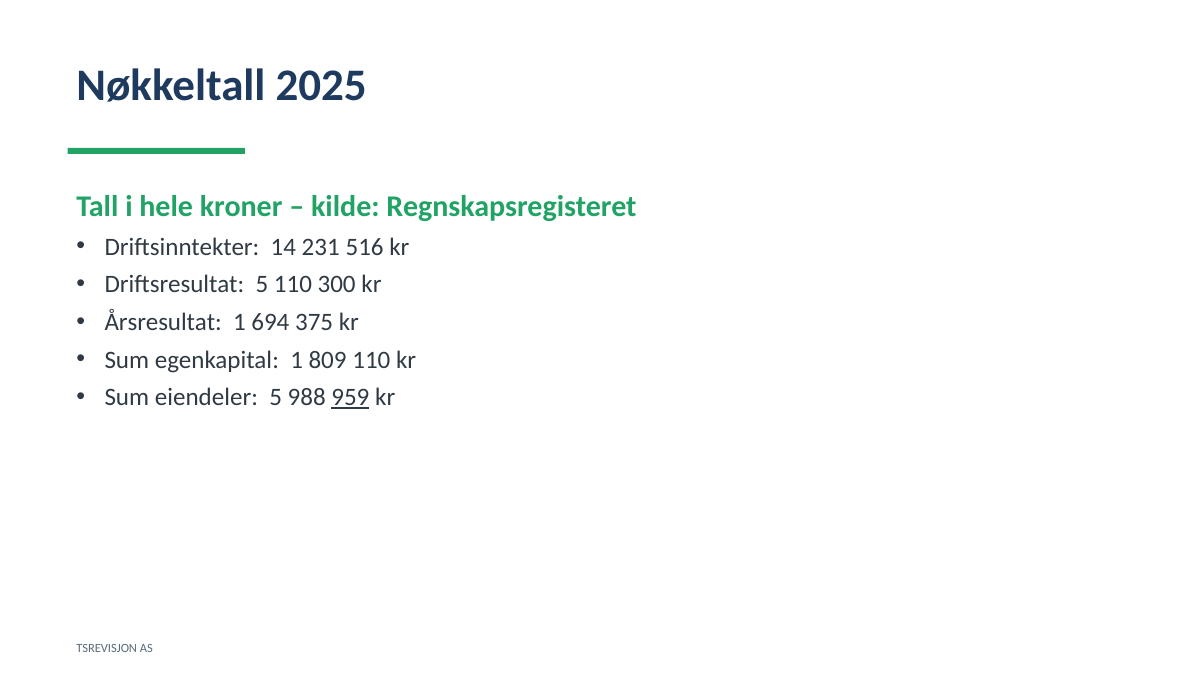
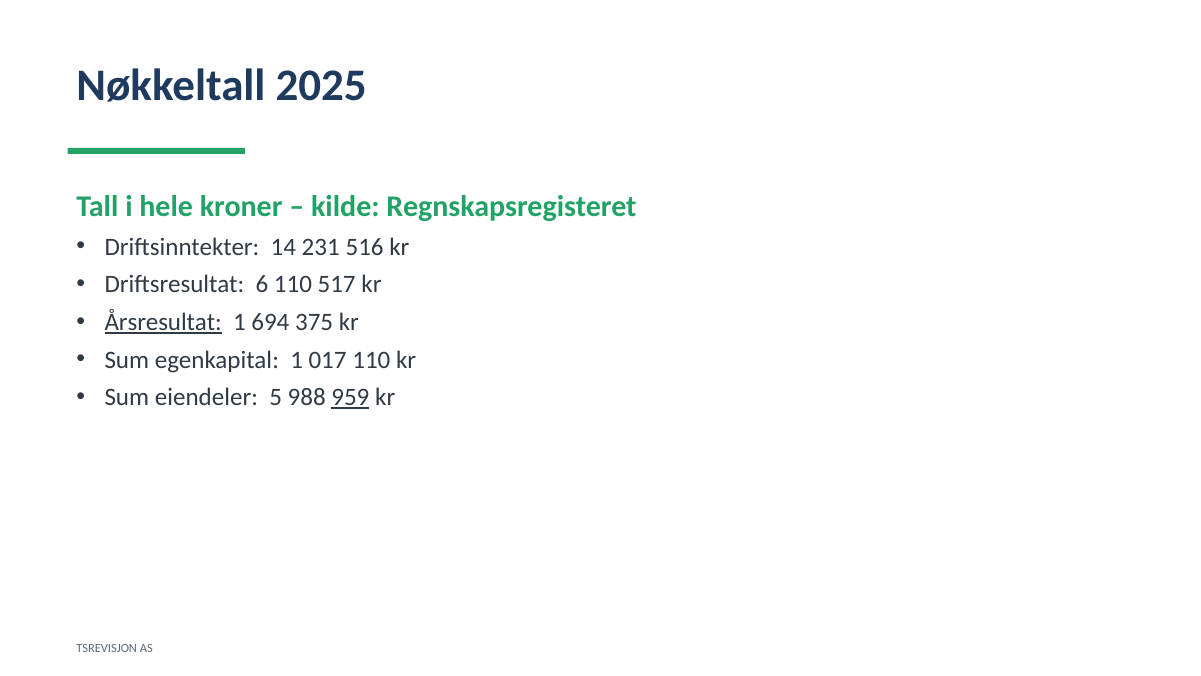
Driftsresultat 5: 5 -> 6 (262, 285)
300: 300 -> 517 (337, 285)
Årsresultat underline: none -> present (163, 322)
809: 809 -> 017 (328, 360)
